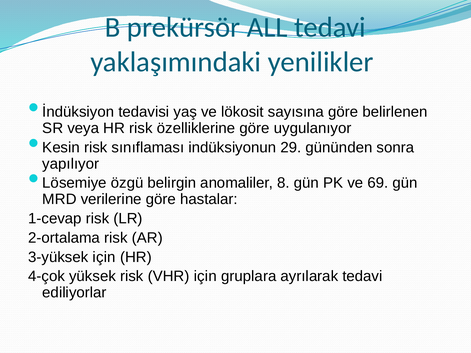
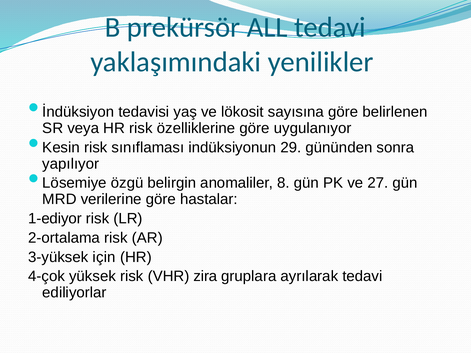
69: 69 -> 27 (378, 183)
1-cevap: 1-cevap -> 1-ediyor (55, 219)
VHR için: için -> zira (205, 277)
